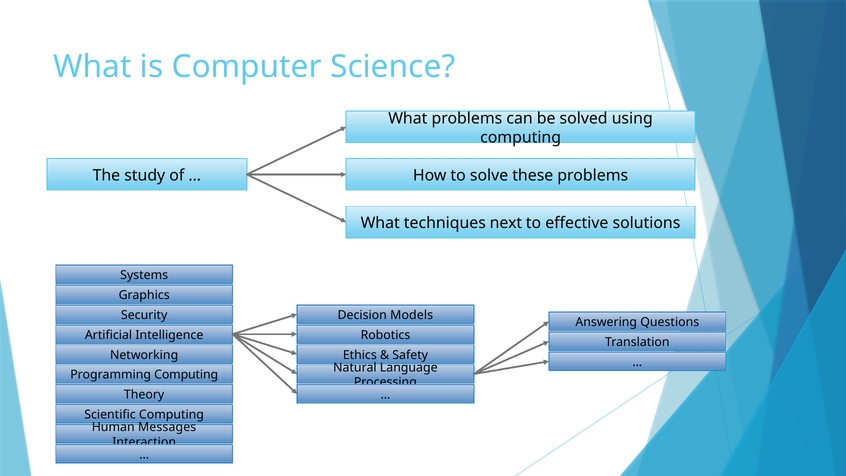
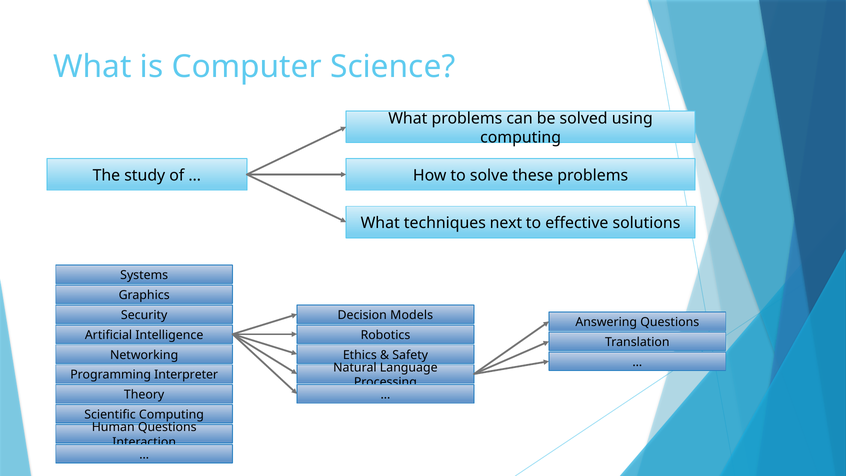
Programming Computing: Computing -> Interpreter (186, 375)
Human Messages: Messages -> Questions (167, 427)
